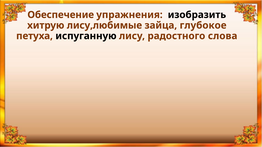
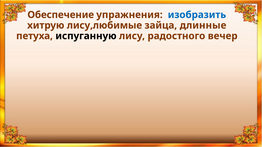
изобразить colour: black -> blue (197, 15)
глубокое: глубокое -> длинные (203, 25)
слова: слова -> вечер (223, 36)
